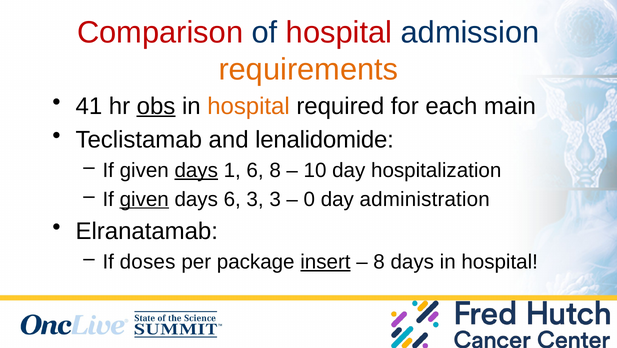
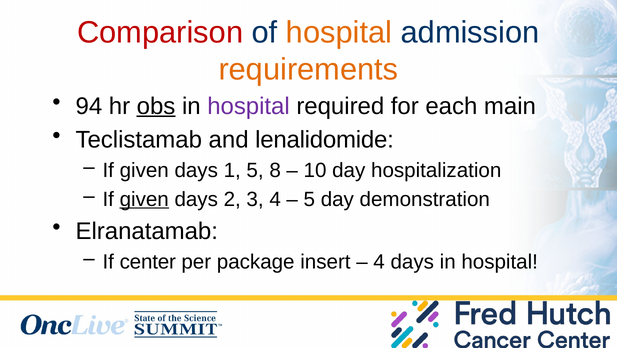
hospital colour: red -> orange (339, 32)
41: 41 -> 94 (89, 106)
hospital colour: orange -> purple (249, 106)
days underline: present -> none (196, 170)
1 6: 6 -> 5 (255, 170)
days 6: 6 -> 2 (232, 199)
3 3: 3 -> 4 (275, 199)
0: 0 -> 5 (309, 199)
administration: administration -> demonstration (425, 199)
doses: doses -> center (148, 261)
insert underline: present -> none (325, 261)
8: 8 -> 4 (379, 261)
